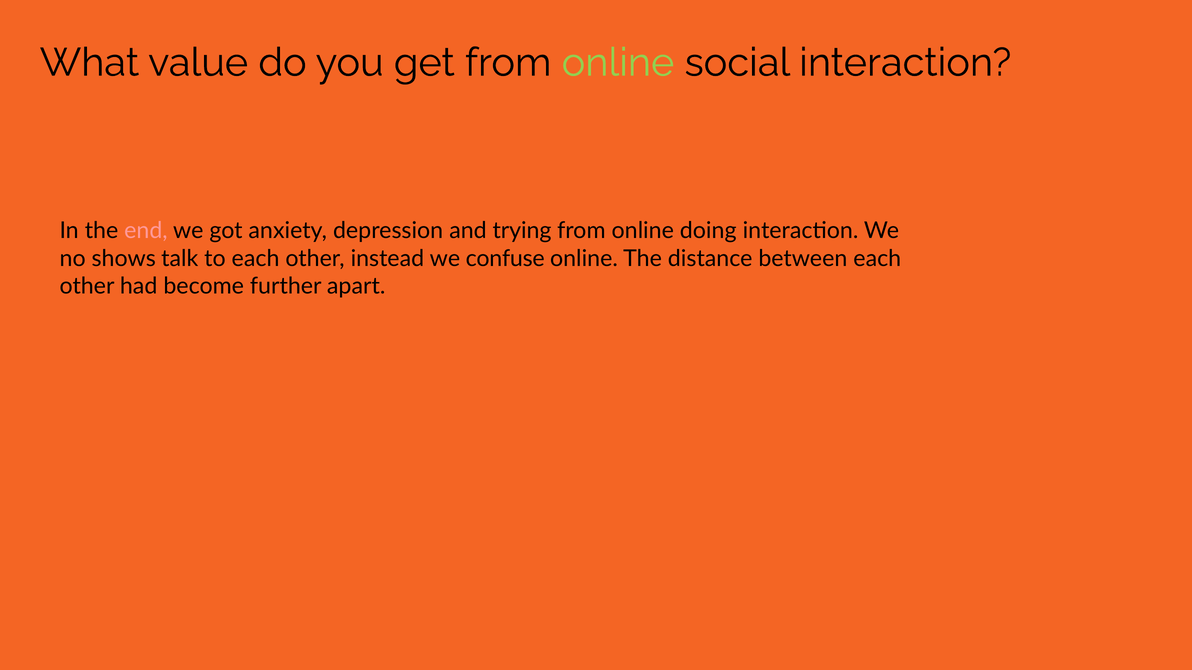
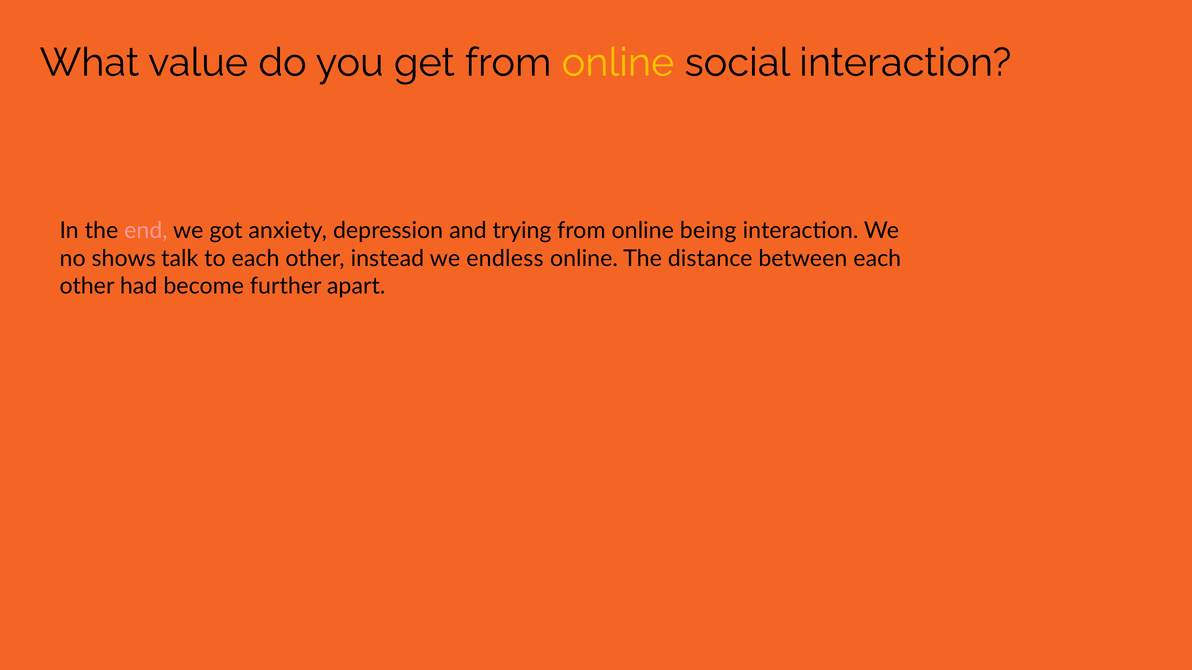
online colour: light green -> yellow (618, 63)
doing: doing -> being (708, 231)
confuse: confuse -> endless (505, 259)
